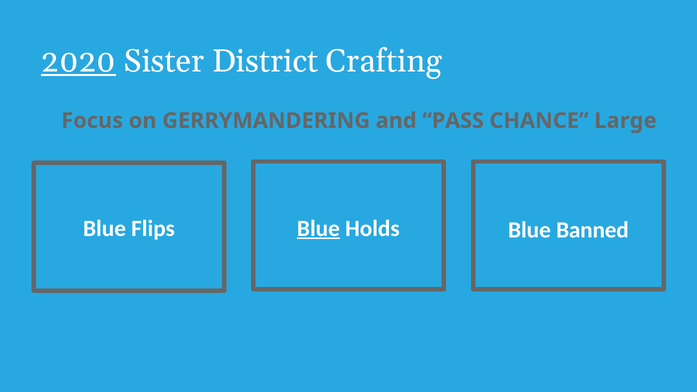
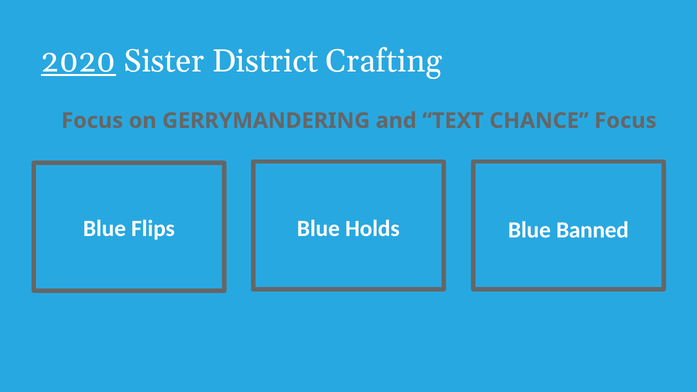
PASS: PASS -> TEXT (453, 121)
CHANCE Large: Large -> Focus (625, 121)
Blue underline: present -> none (318, 228)
